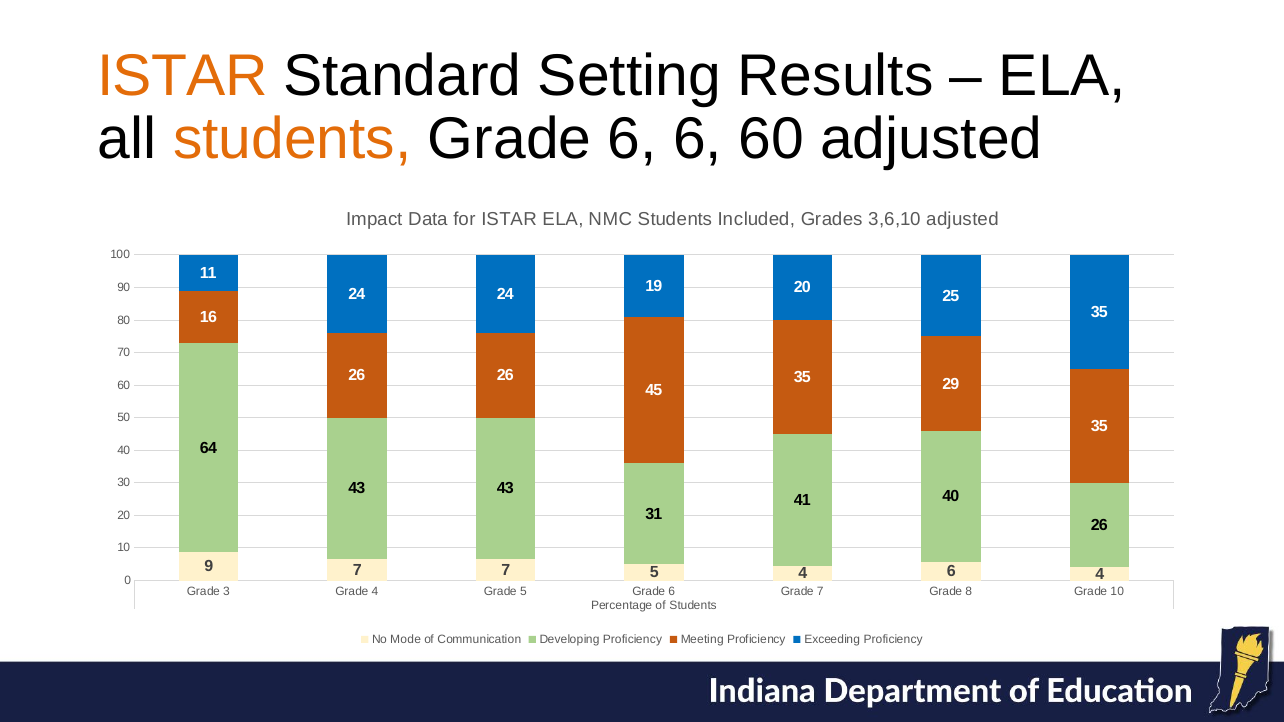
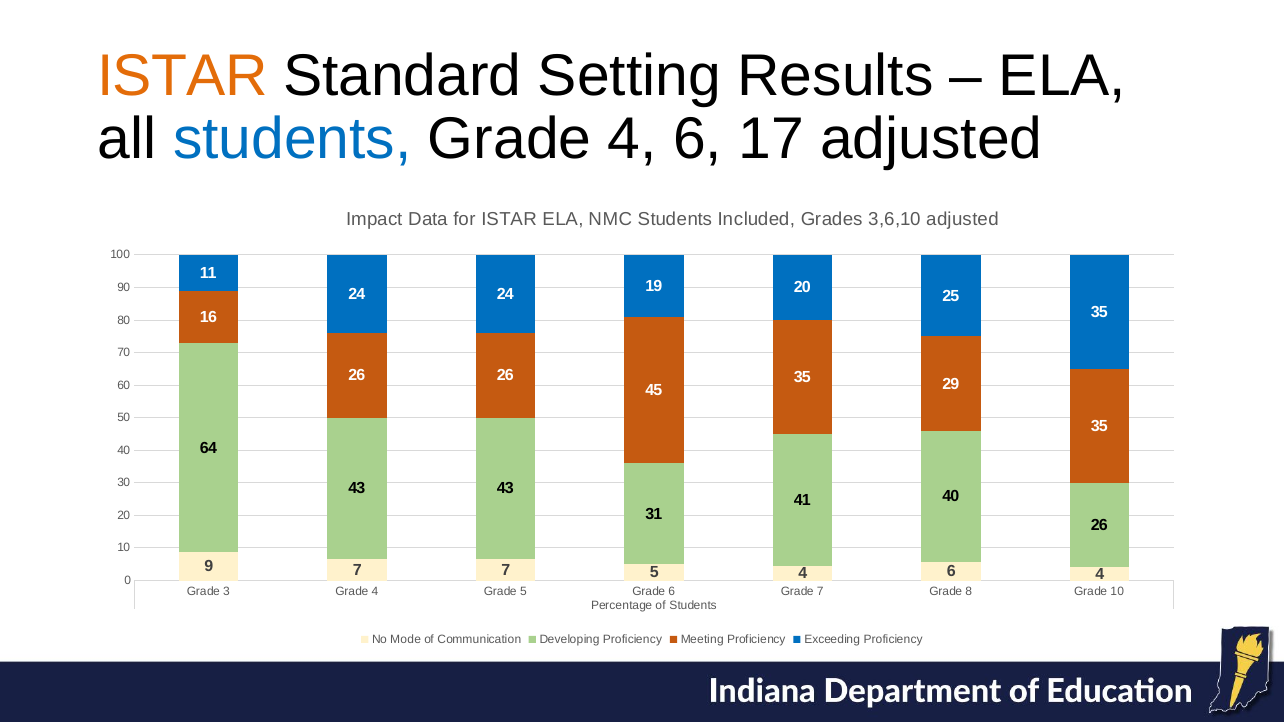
students colour: orange -> blue (292, 140)
6: 6 -> 4 (632, 140)
6 60: 60 -> 17 (771, 140)
